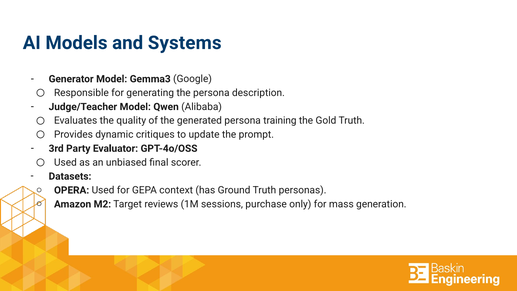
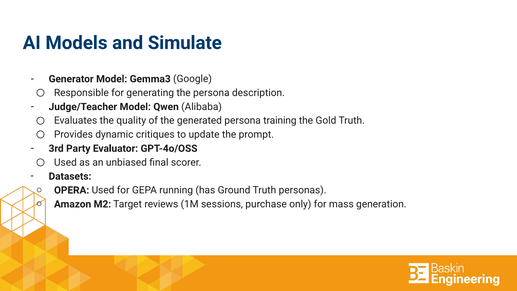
Systems: Systems -> Simulate (185, 43)
context: context -> running (176, 190)
